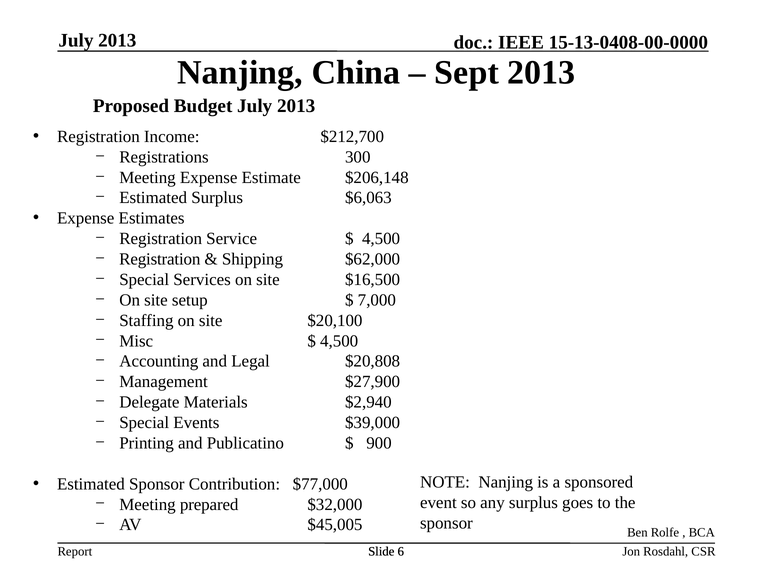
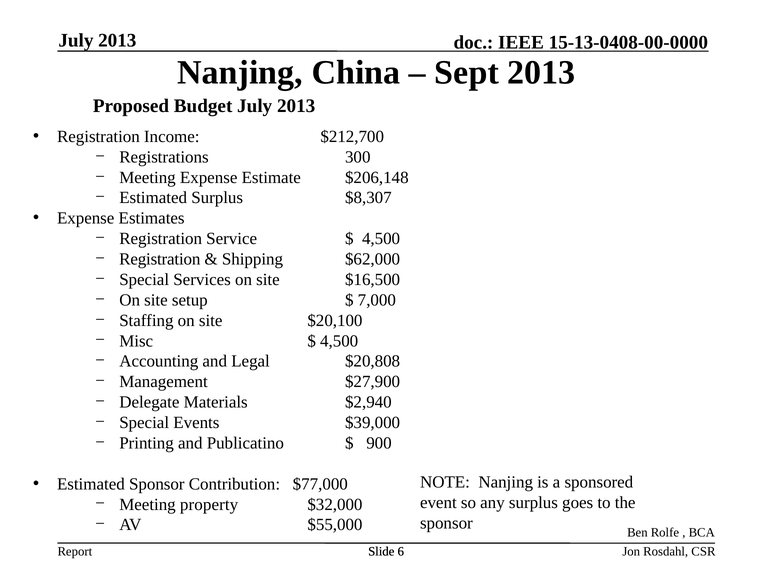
$6,063: $6,063 -> $8,307 (368, 198)
prepared: prepared -> property (209, 504)
$45,005: $45,005 -> $55,000 (335, 524)
